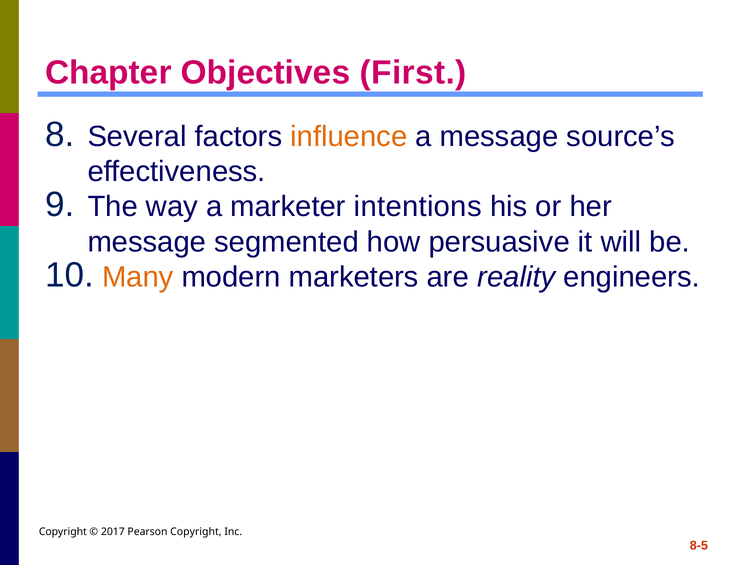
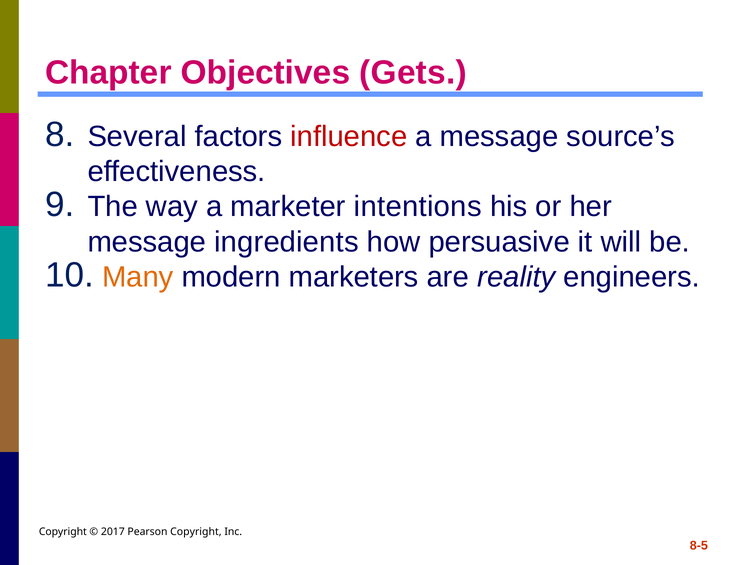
First: First -> Gets (413, 73)
influence colour: orange -> red (349, 136)
segmented: segmented -> ingredients (286, 242)
